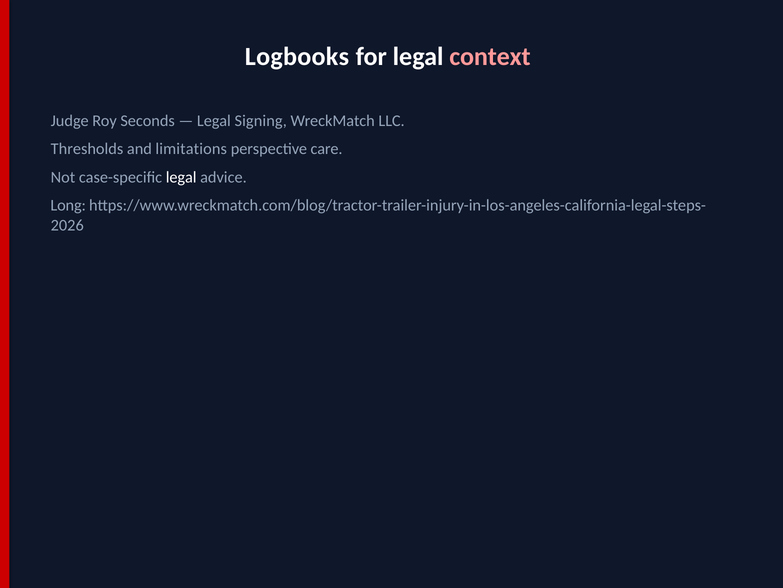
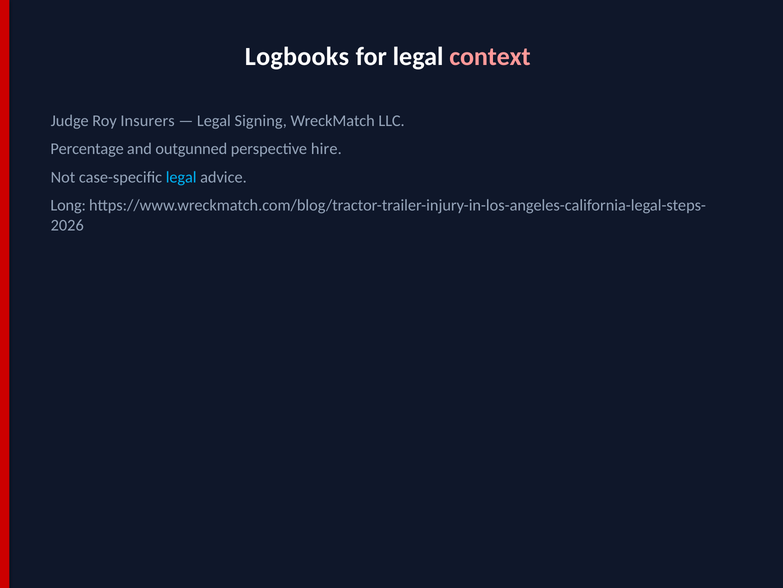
Seconds: Seconds -> Insurers (148, 120)
Thresholds: Thresholds -> Percentage (87, 149)
limitations: limitations -> outgunned (191, 149)
care: care -> hire (326, 149)
legal colour: white -> light blue (181, 177)
